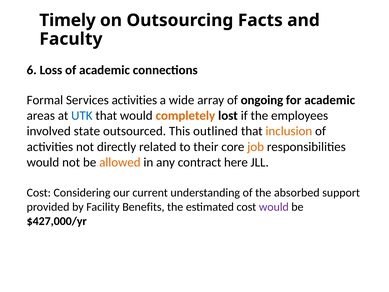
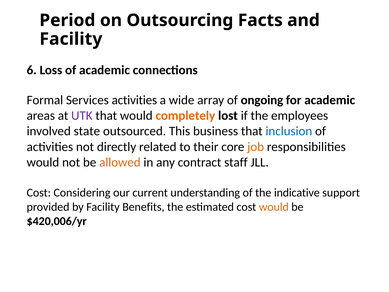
Timely: Timely -> Period (67, 20)
Faculty: Faculty -> Facility (71, 39)
UTK colour: blue -> purple (82, 115)
outlined: outlined -> business (216, 131)
inclusion colour: orange -> blue (289, 131)
here: here -> staff (236, 162)
absorbed: absorbed -> indicative (297, 193)
would colour: purple -> orange (274, 207)
$427,000/yr: $427,000/yr -> $420,006/yr (57, 221)
